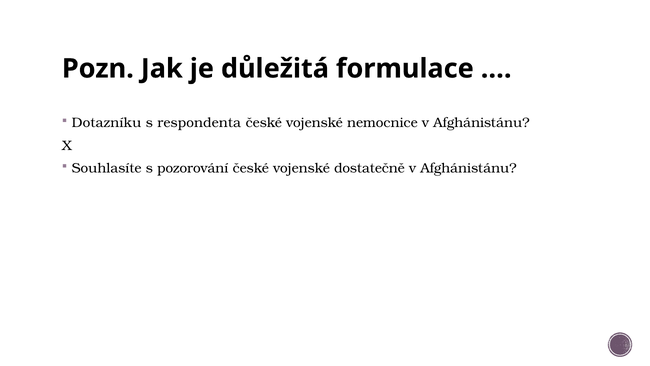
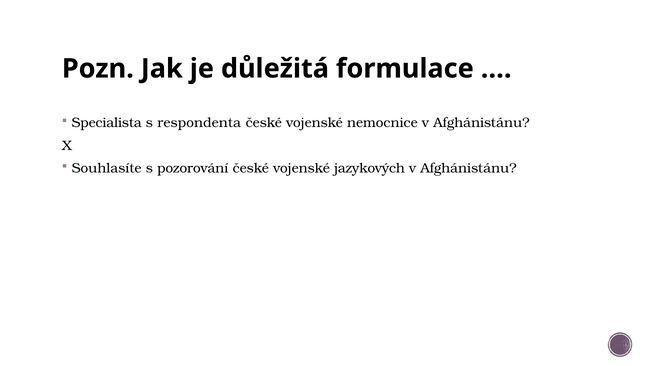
Dotazníku: Dotazníku -> Specialista (107, 123)
dostatečně: dostatečně -> jazykových (369, 168)
